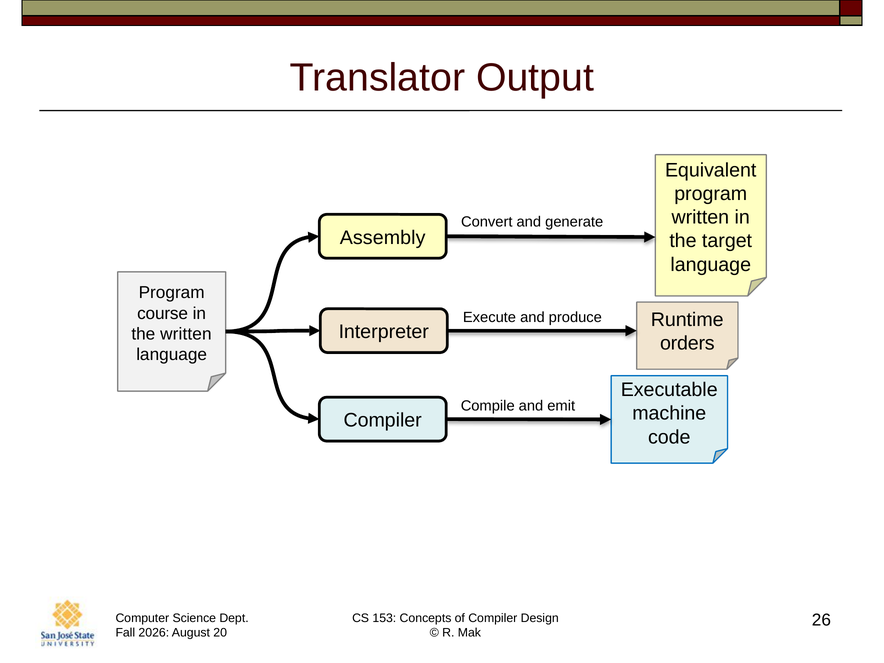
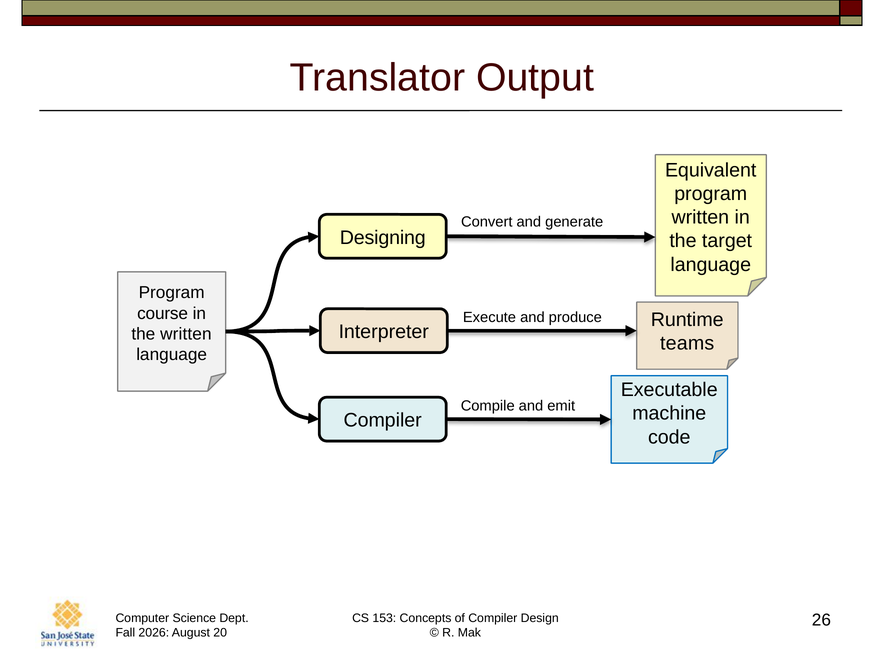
Assembly: Assembly -> Designing (383, 238)
orders: orders -> teams (687, 343)
